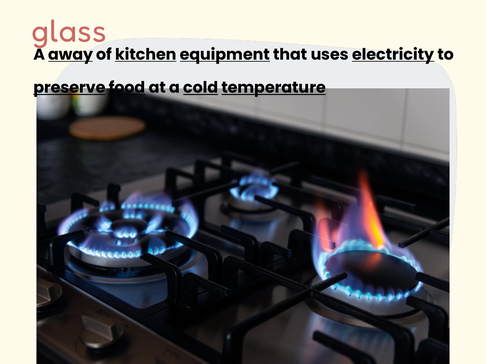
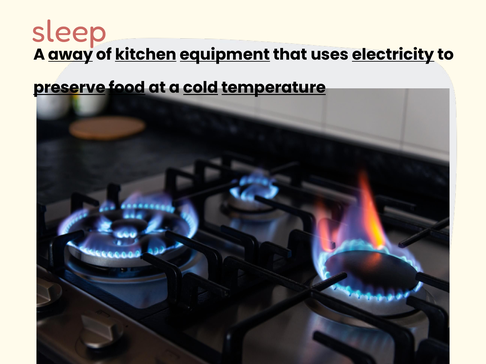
glass: glass -> sleep (69, 31)
